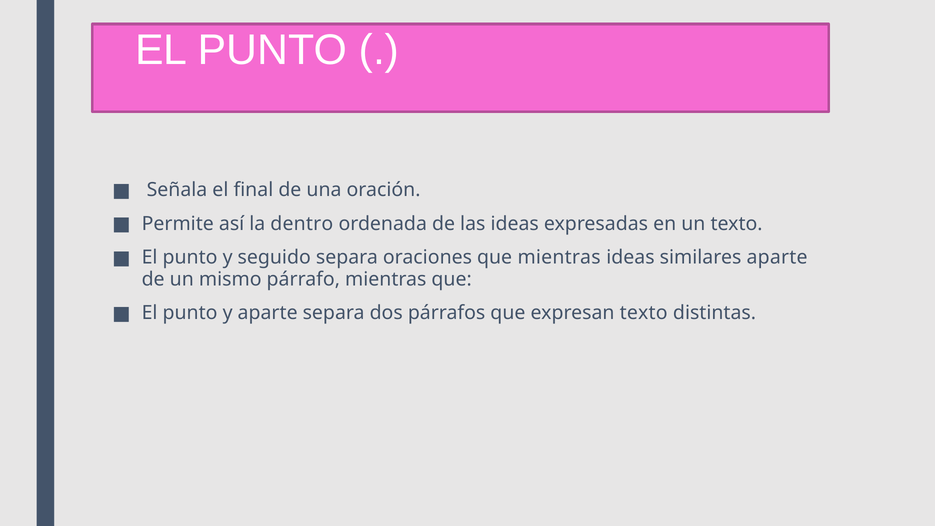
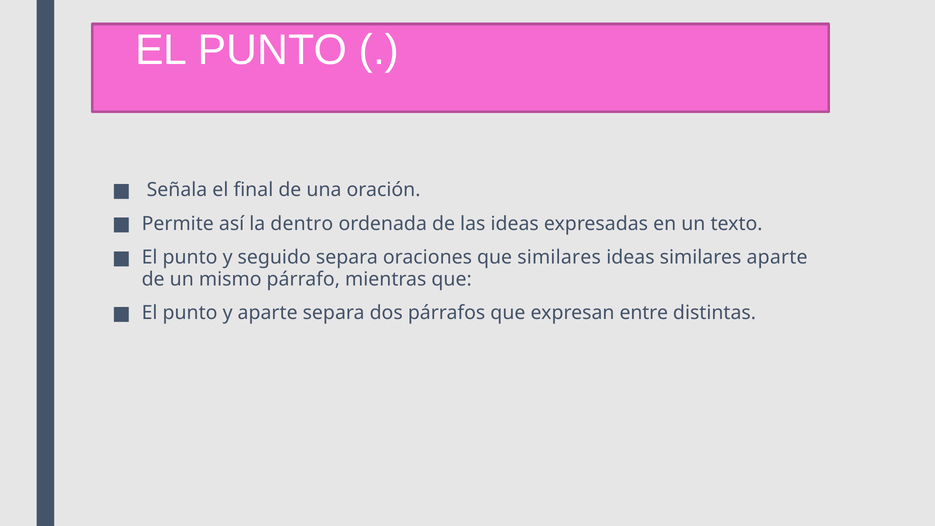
que mientras: mientras -> similares (559, 257)
expresan texto: texto -> entre (644, 313)
